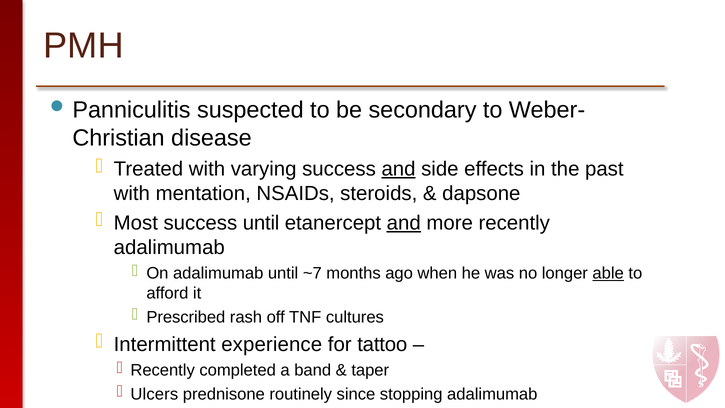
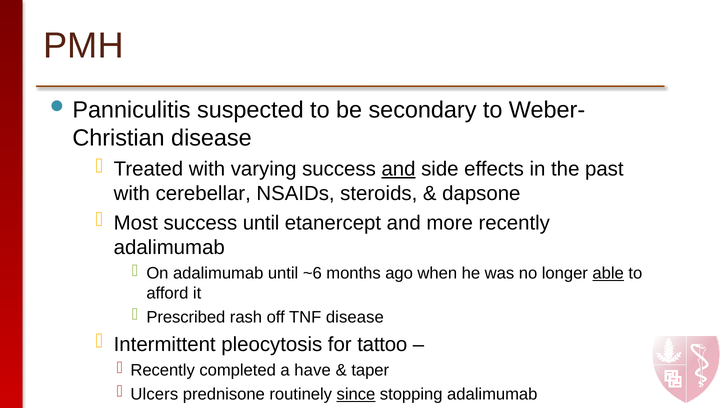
mentation: mentation -> cerebellar (203, 193)
and underline: present -> none (404, 223)
~7: ~7 -> ~6 (312, 273)
TNF cultures: cultures -> disease (355, 317)
experience: experience -> pleocytosis (272, 344)
band: band -> have (313, 370)
since underline: none -> present (356, 394)
